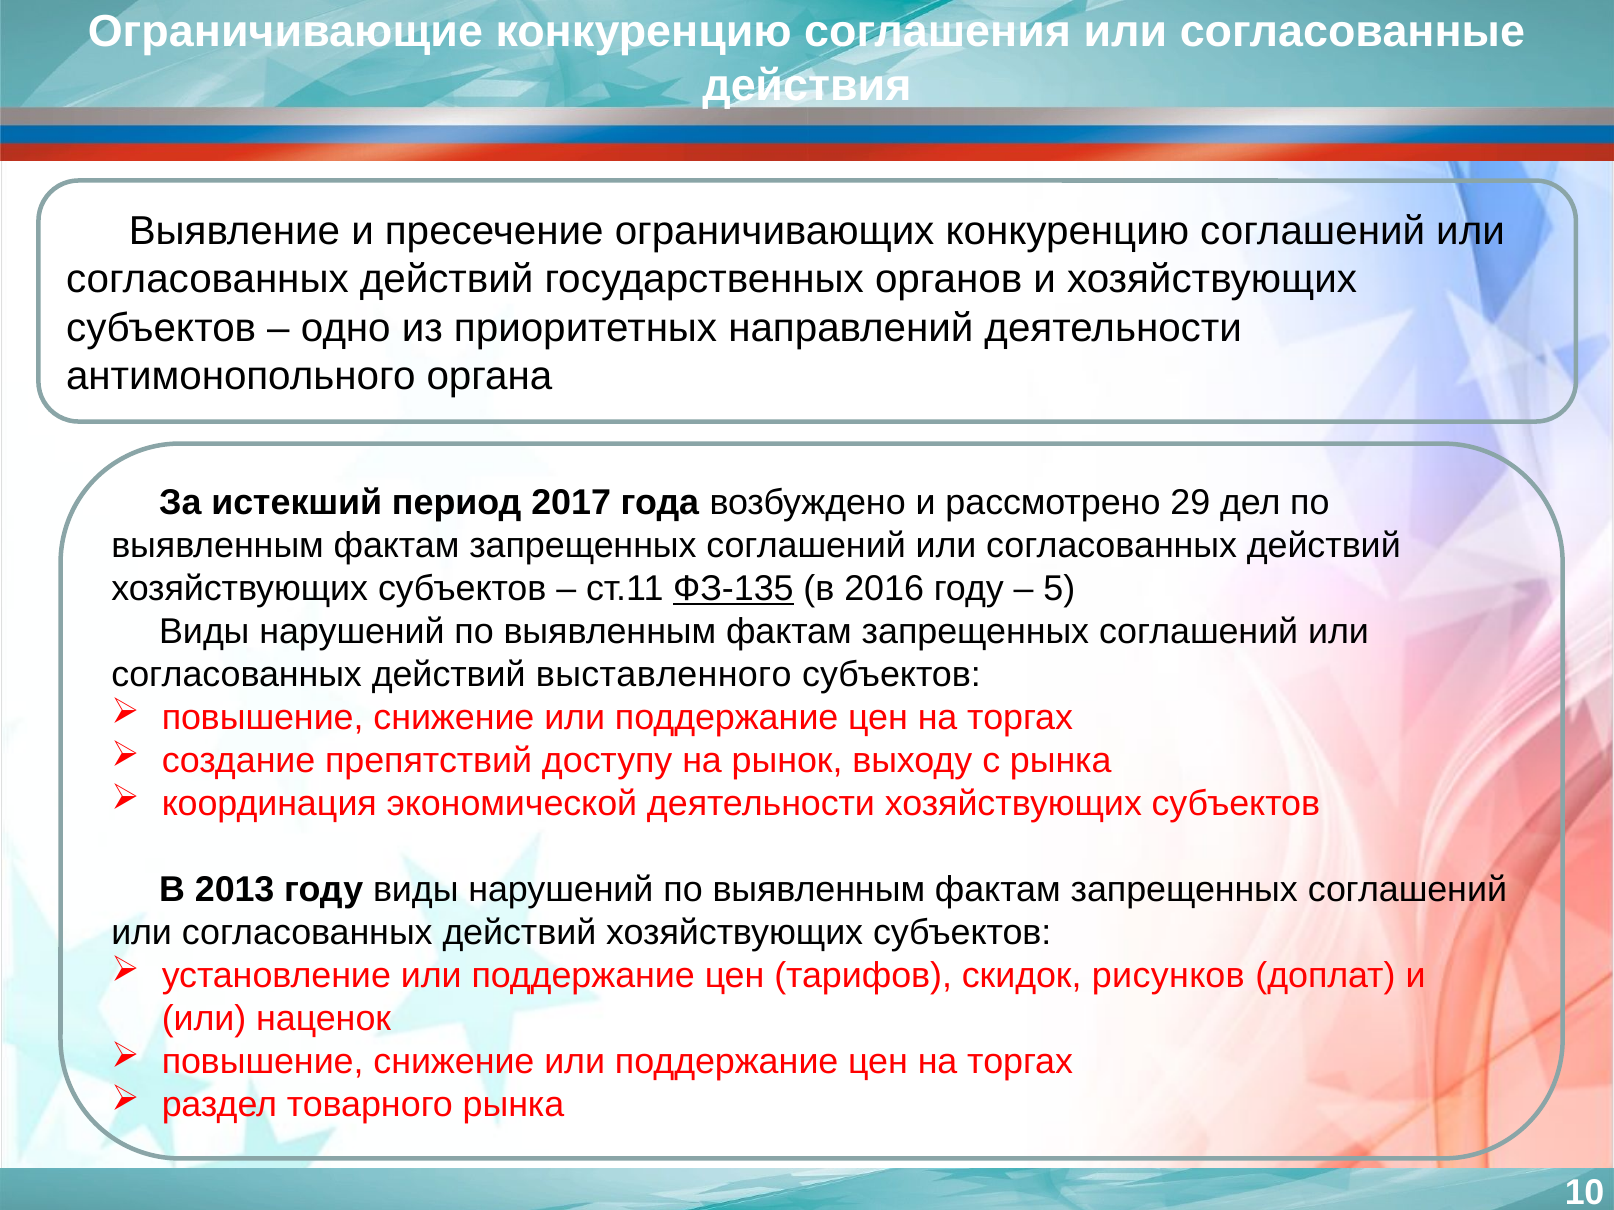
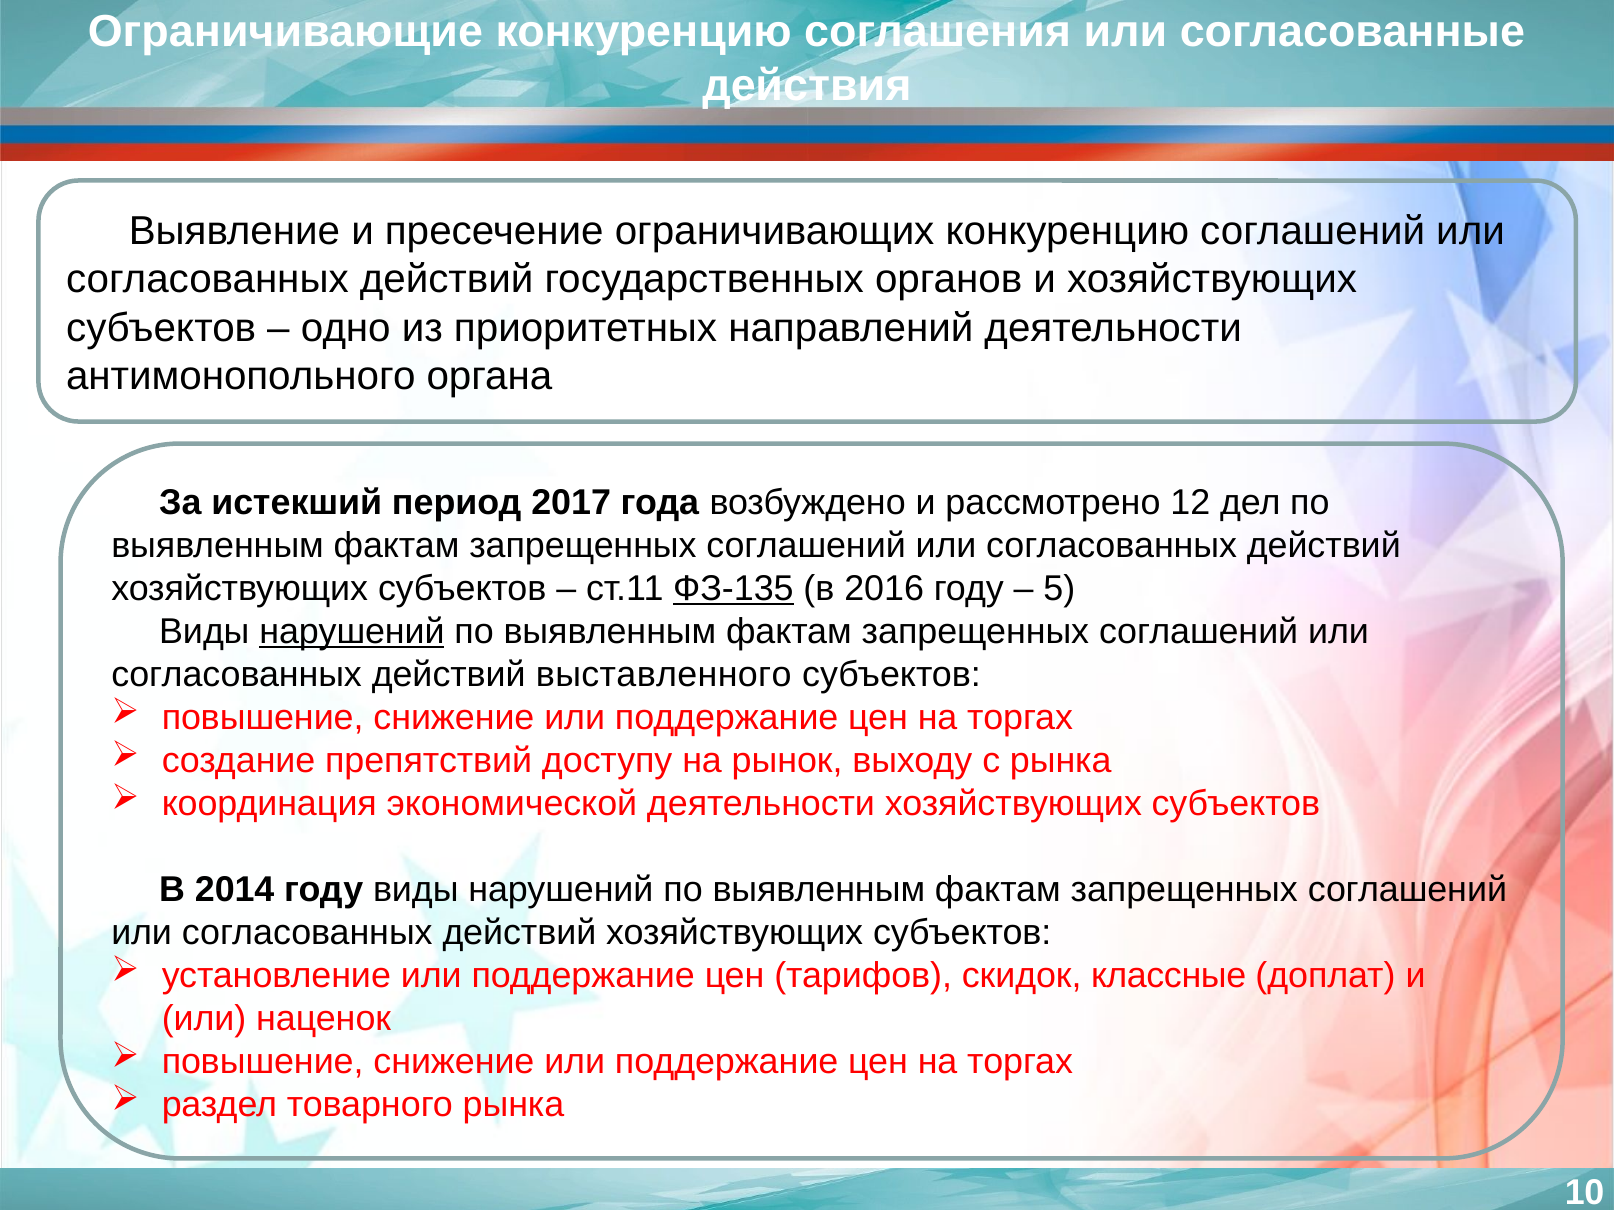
29: 29 -> 12 (1190, 503)
нарушений underline: none -> present (352, 632)
2013: 2013 -> 2014 (235, 890)
рисунков: рисунков -> классные (1169, 976)
